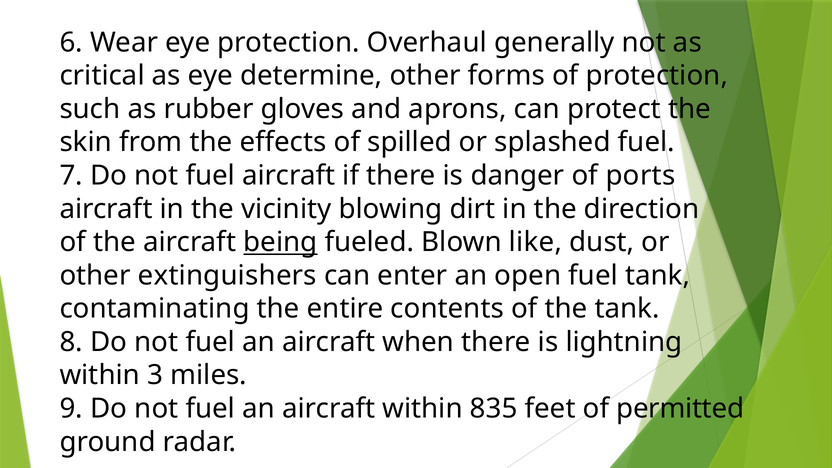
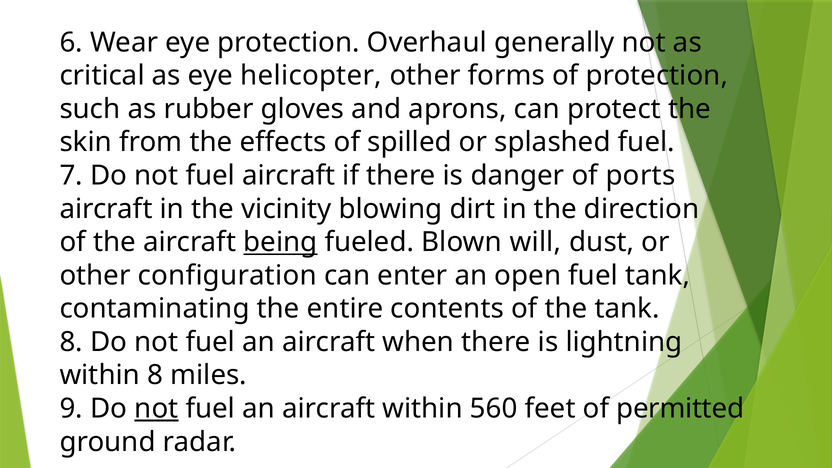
determine: determine -> helicopter (311, 76)
like: like -> will (535, 242)
extinguishers: extinguishers -> configuration (227, 275)
within 3: 3 -> 8 (155, 375)
not underline: none -> present (156, 409)
835: 835 -> 560 (494, 409)
